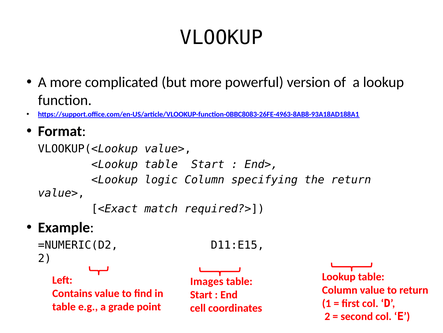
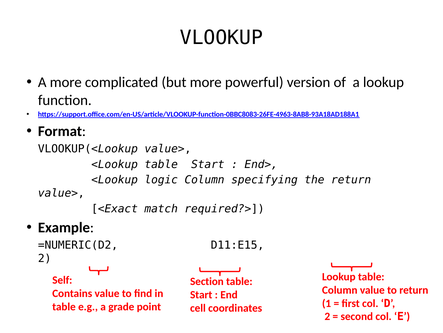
Left: Left -> Self (62, 280)
Images: Images -> Section (207, 281)
